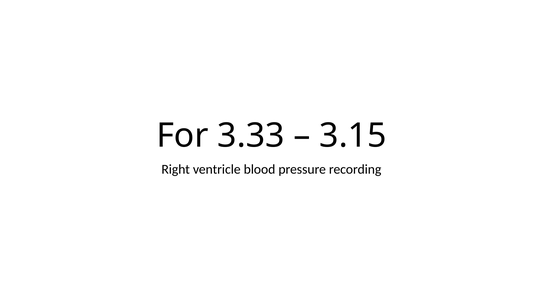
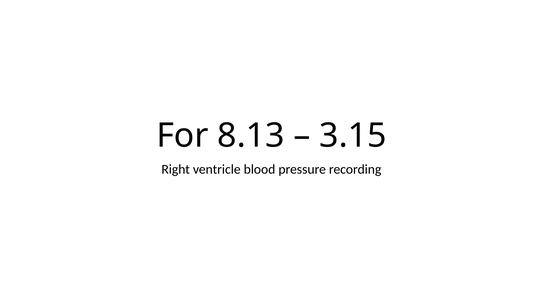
3.33: 3.33 -> 8.13 (251, 136)
